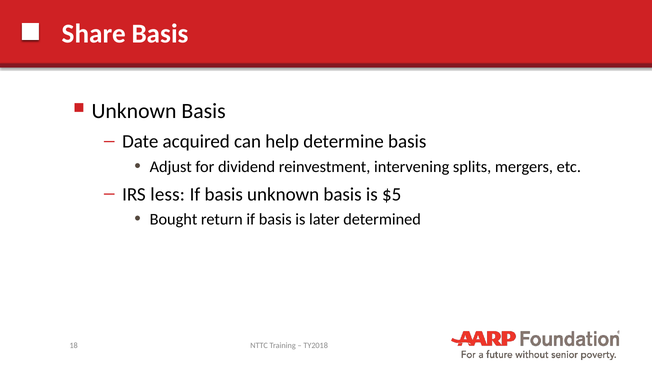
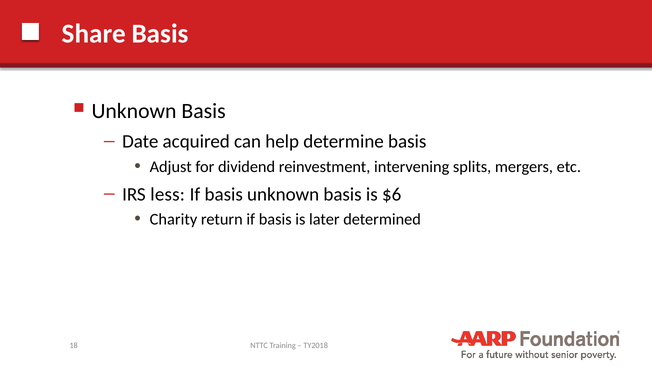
$5: $5 -> $6 (392, 194)
Bought: Bought -> Charity (173, 219)
